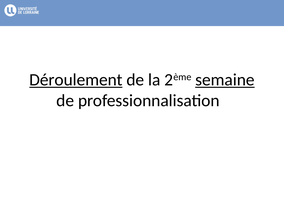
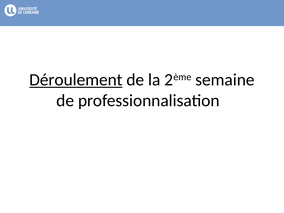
semaine underline: present -> none (225, 80)
